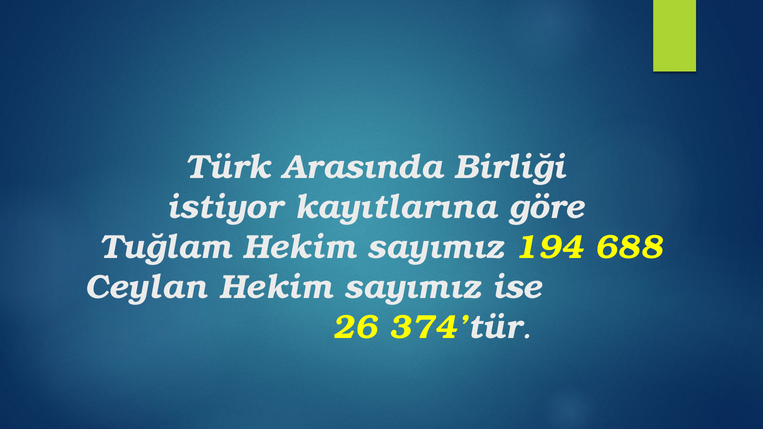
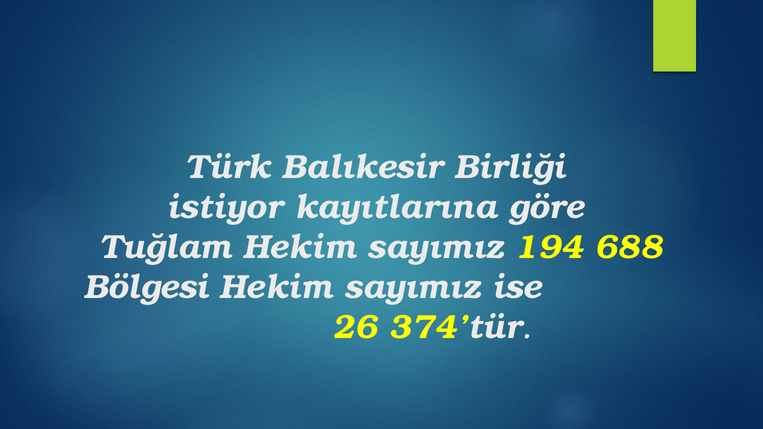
Arasında: Arasında -> Balıkesir (362, 167)
Ceylan: Ceylan -> Bölgesi (146, 288)
